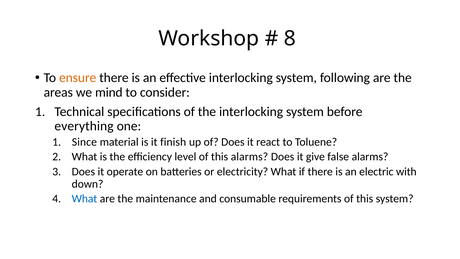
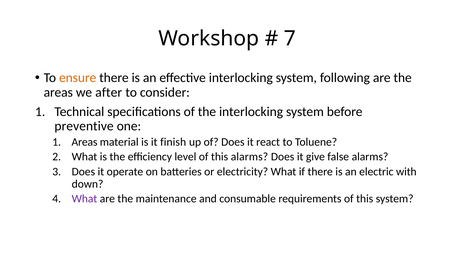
8: 8 -> 7 (290, 39)
mind: mind -> after (109, 92)
everything: everything -> preventive (84, 126)
Since: Since -> Areas (85, 142)
What colour: blue -> purple (84, 199)
